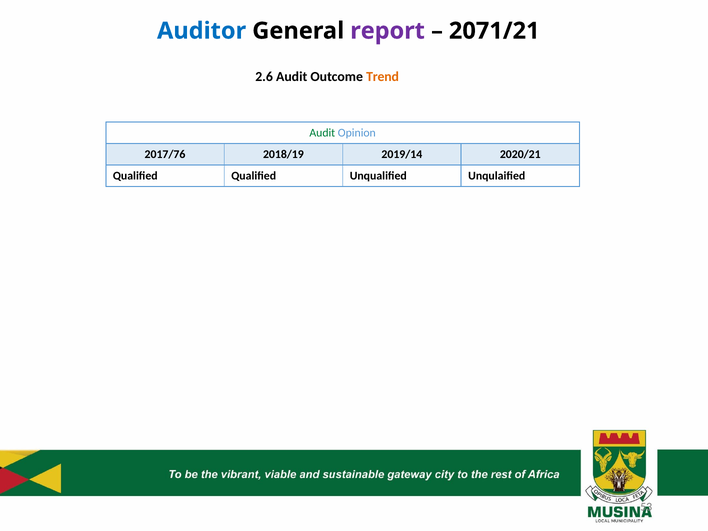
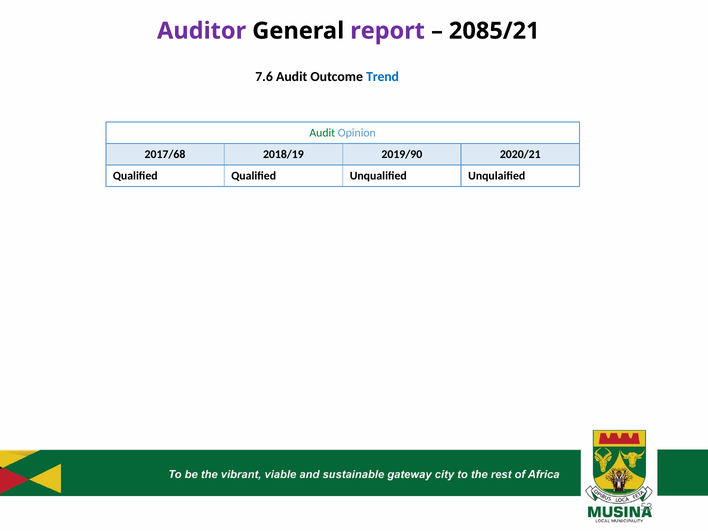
Auditor colour: blue -> purple (202, 31)
2071/21: 2071/21 -> 2085/21 (494, 31)
2.6: 2.6 -> 7.6 (264, 76)
Trend colour: orange -> blue (383, 76)
2017/76: 2017/76 -> 2017/68 (165, 154)
2019/14: 2019/14 -> 2019/90 (402, 154)
